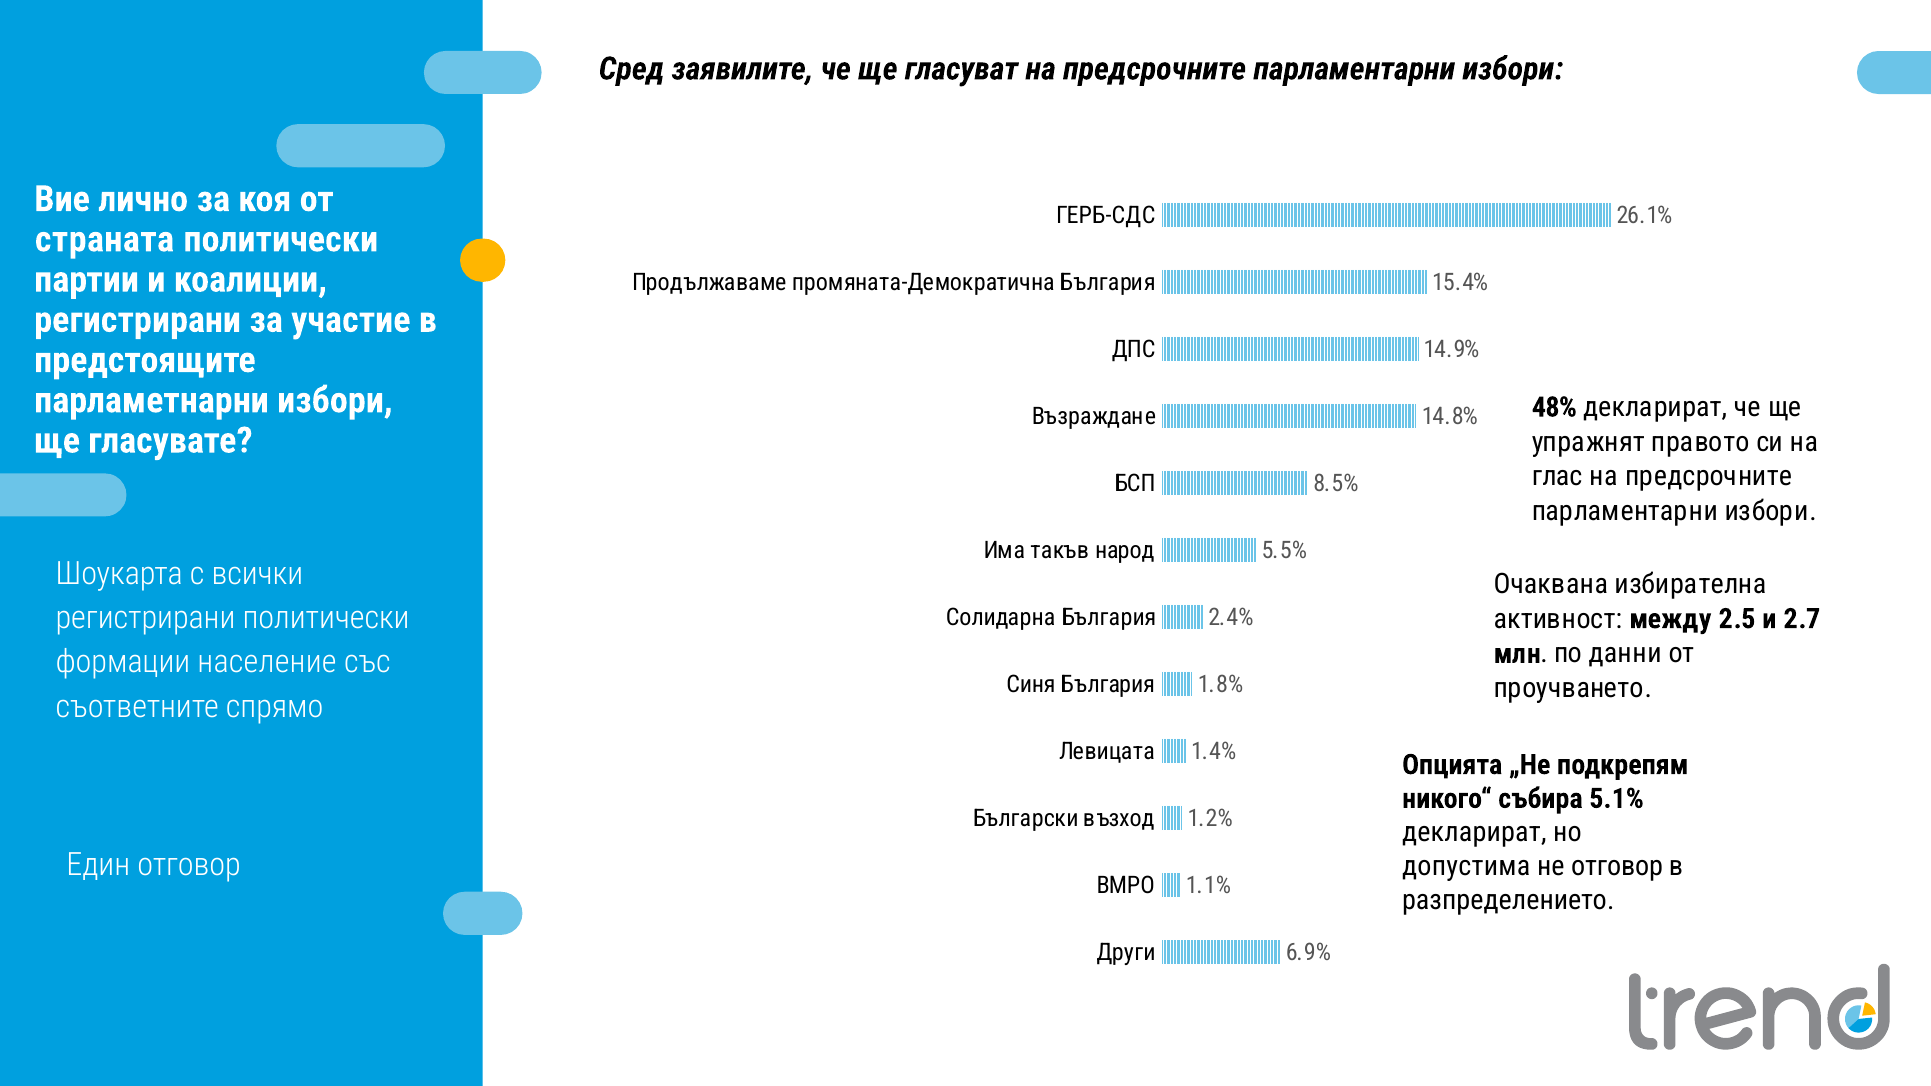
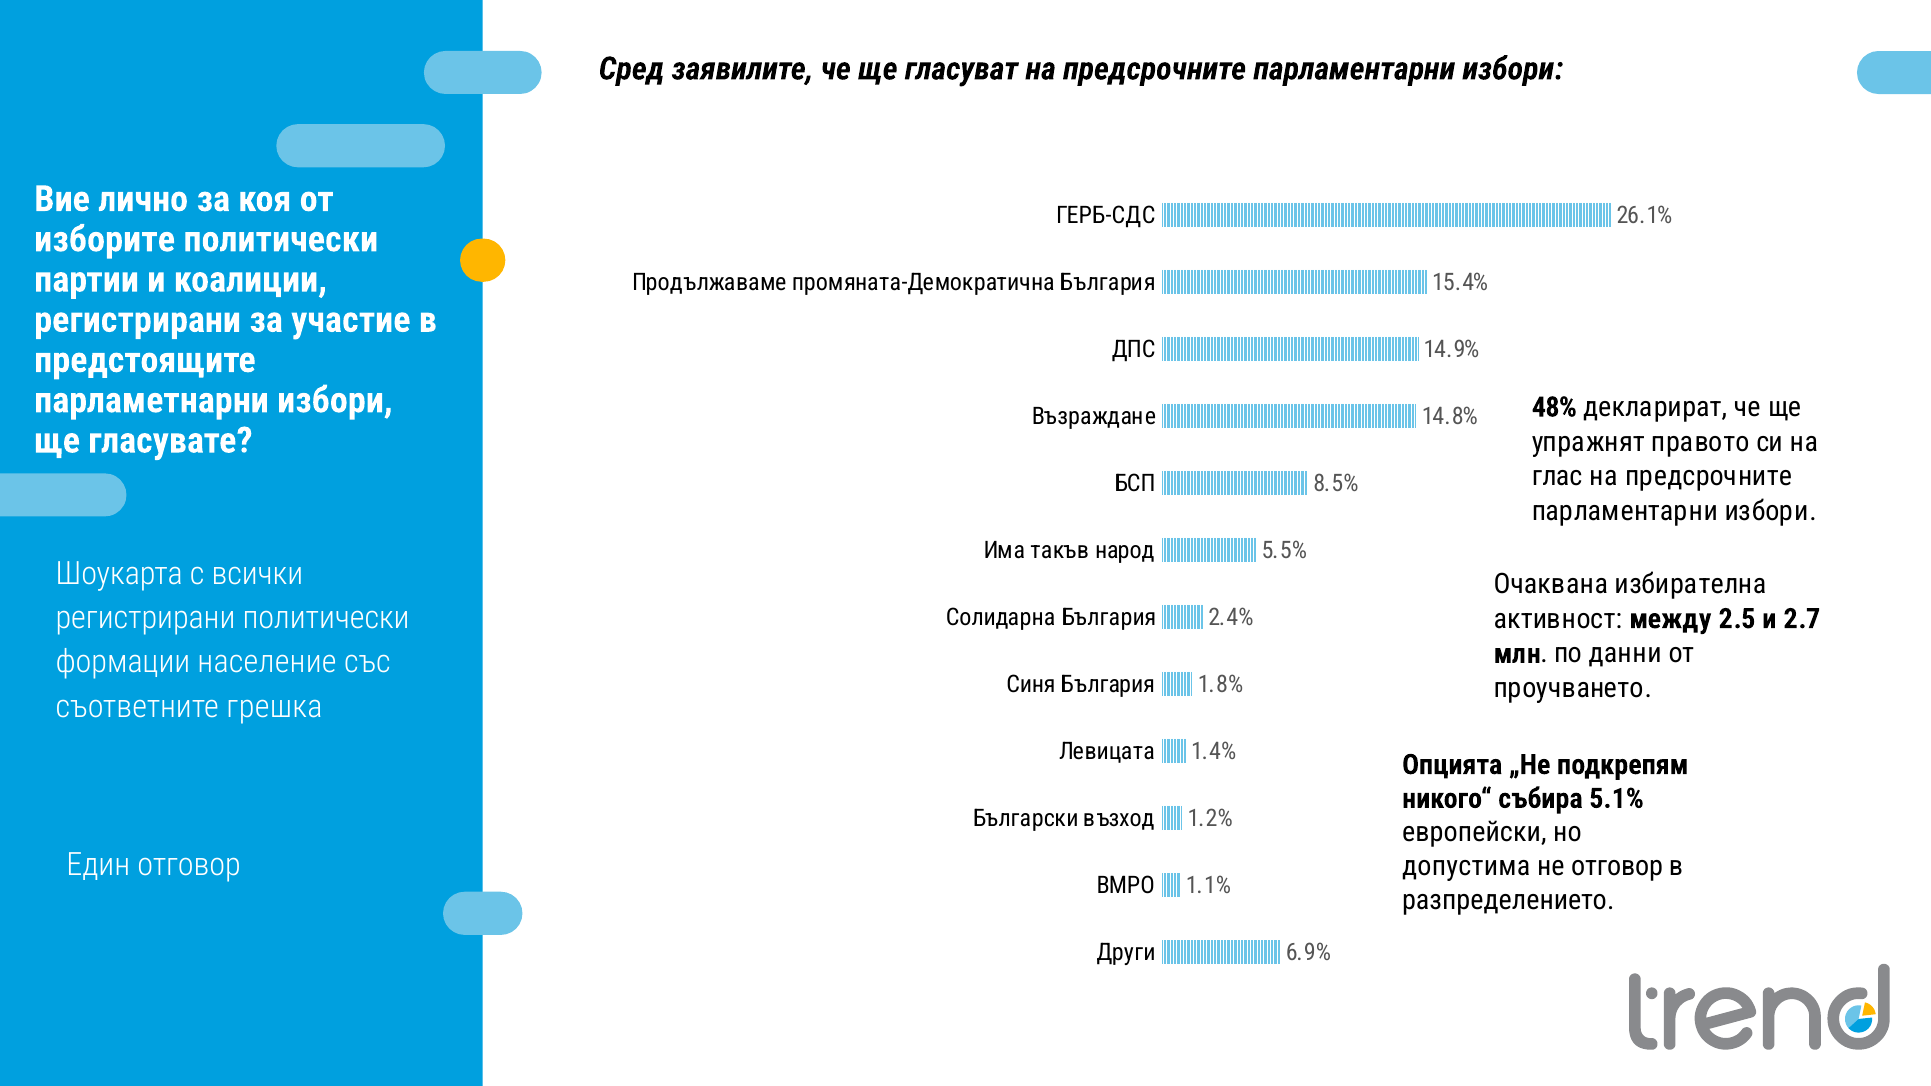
страната: страната -> изборите (105, 239)
спрямо: спрямо -> грешка (274, 707)
декларират: декларират -> европейски (1474, 833)
